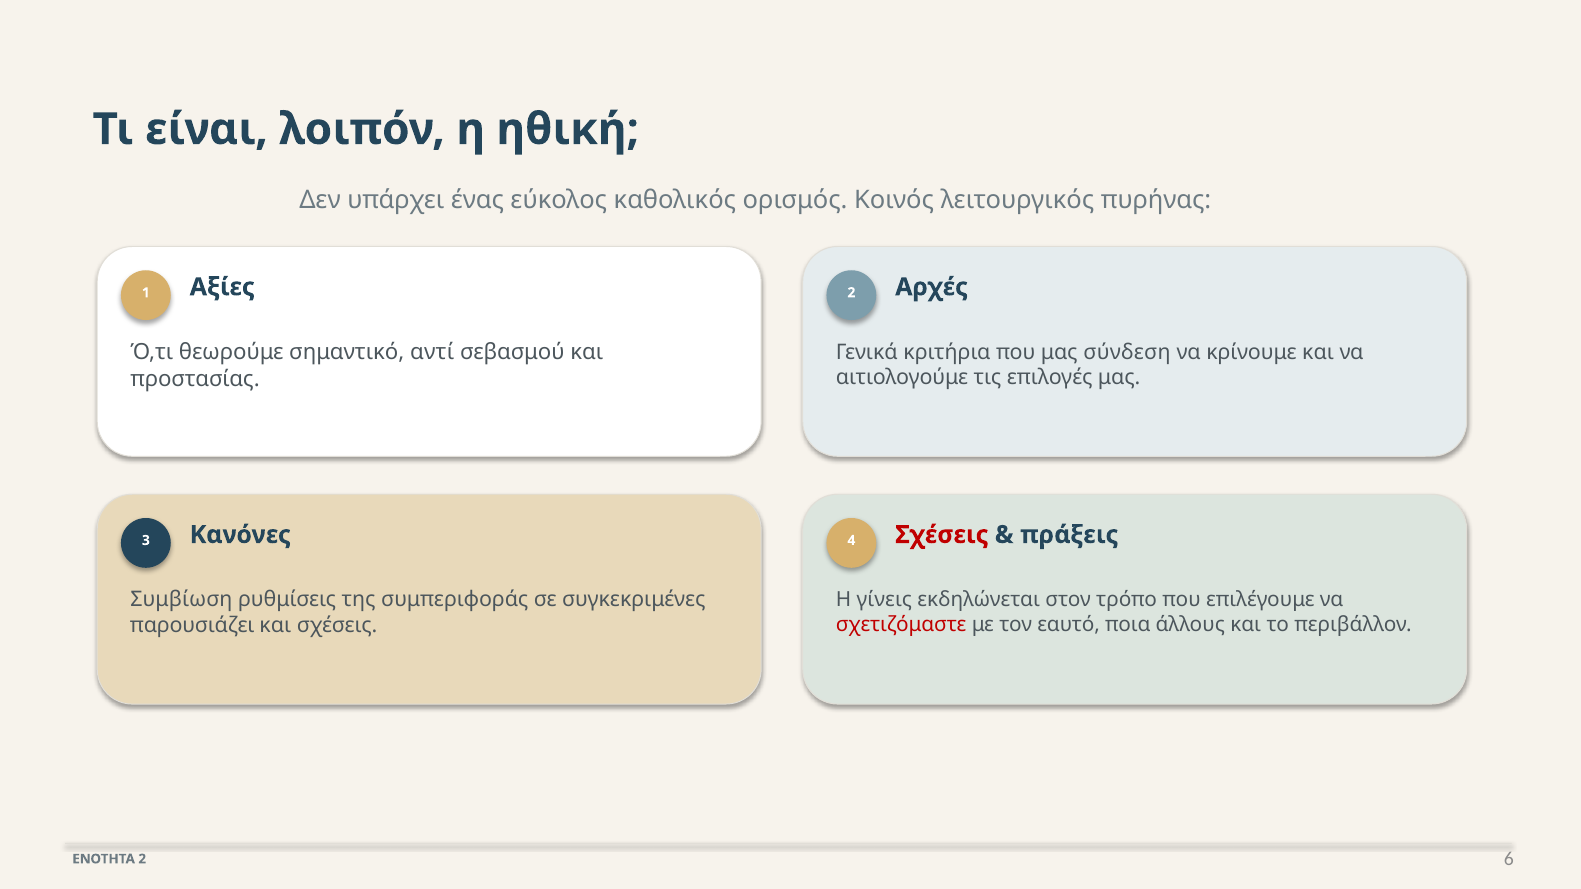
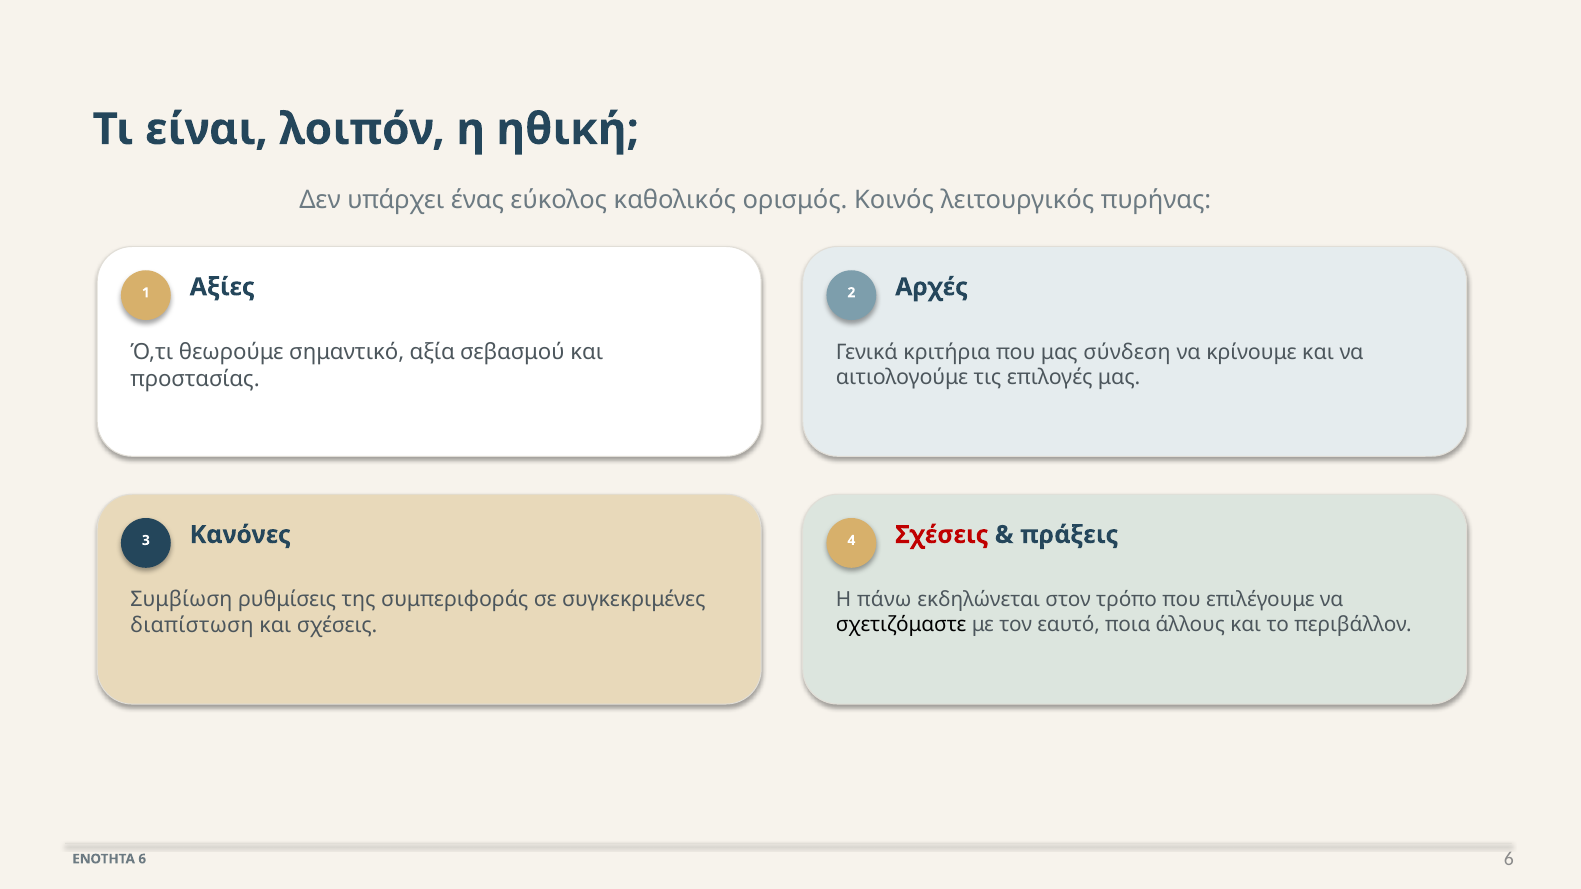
αντί: αντί -> αξία (432, 353)
γίνεις: γίνεις -> πάνω (884, 600)
σχετιζόμαστε colour: red -> black (901, 625)
παρουσιάζει: παρουσιάζει -> διαπίστωση (192, 626)
ΕΝΟΤΗΤΑ 2: 2 -> 6 (142, 859)
